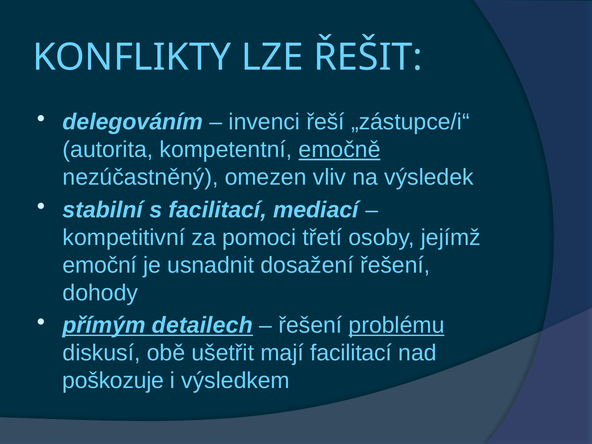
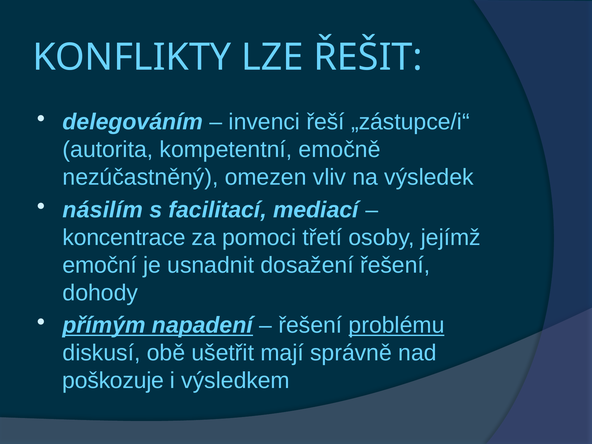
emočně underline: present -> none (340, 150)
stabilní: stabilní -> násilím (103, 210)
kompetitivní: kompetitivní -> koncentrace (124, 237)
detailech: detailech -> napadení (202, 325)
mají facilitací: facilitací -> správně (351, 353)
